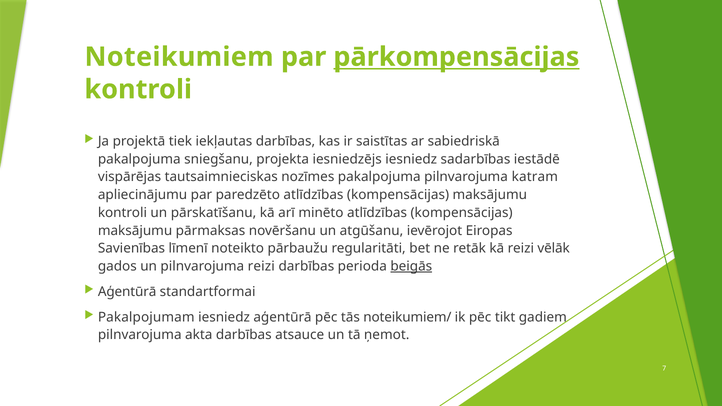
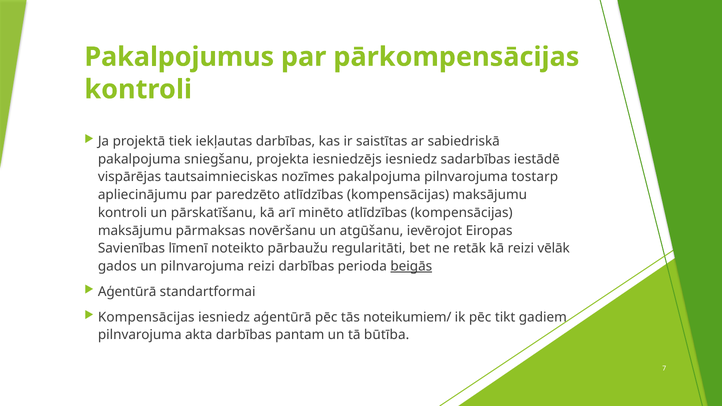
Noteikumiem: Noteikumiem -> Pakalpojumus (179, 57)
pārkompensācijas underline: present -> none (456, 57)
katram: katram -> tostarp (535, 177)
Pakalpojumam: Pakalpojumam -> Kompensācijas (146, 317)
atsauce: atsauce -> pantam (300, 335)
ņemot: ņemot -> būtība (387, 335)
